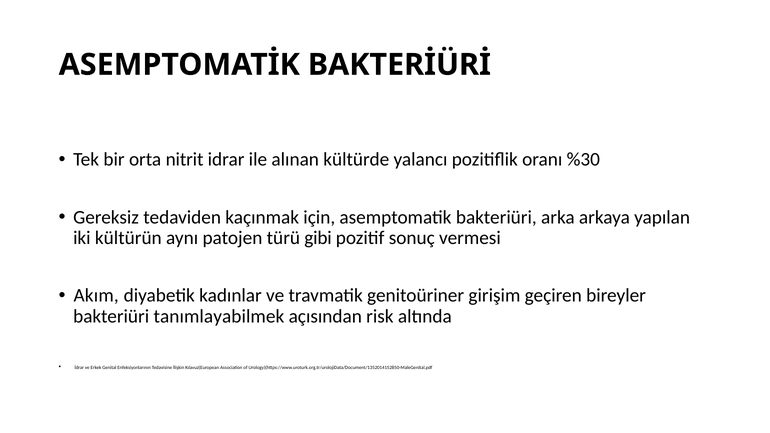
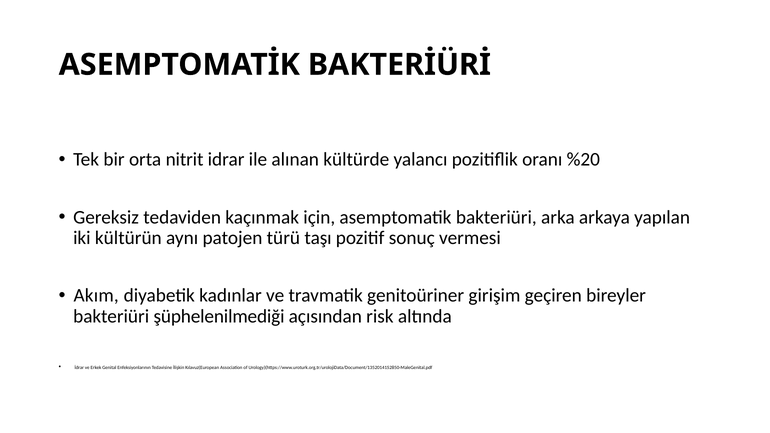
%30: %30 -> %20 (583, 160)
gibi: gibi -> taşı (318, 238)
tanımlayabilmek: tanımlayabilmek -> şüphelenilmediği (219, 316)
